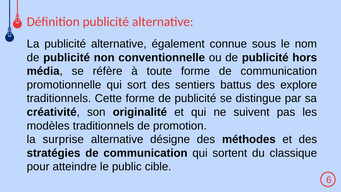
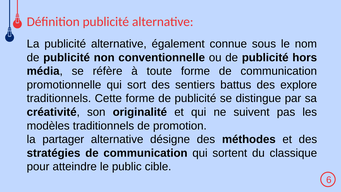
surprise: surprise -> partager (63, 139)
